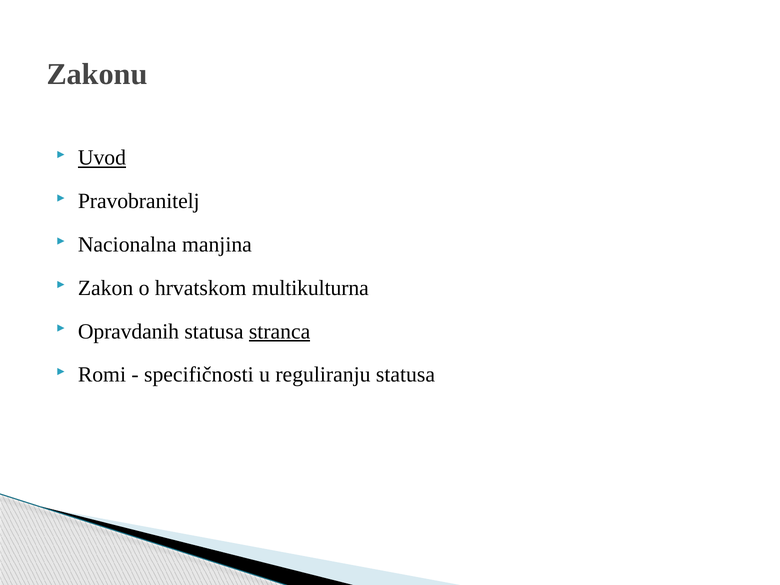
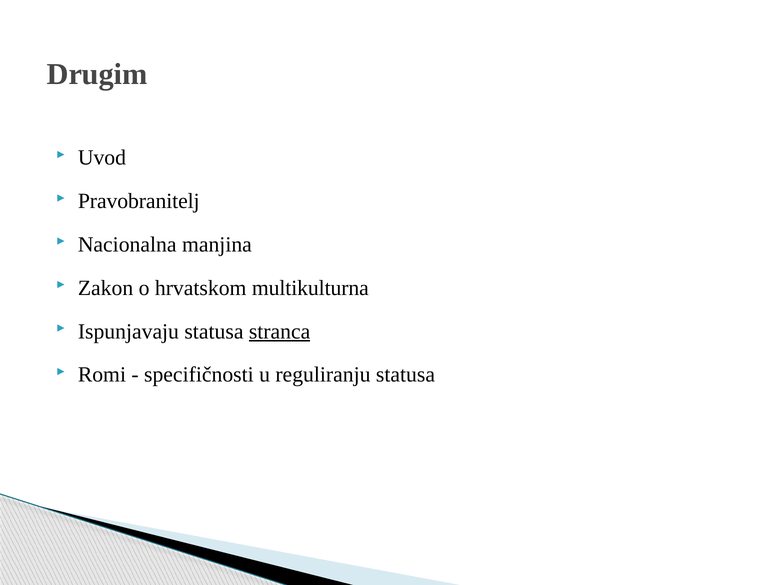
Zakonu: Zakonu -> Drugim (97, 74)
Uvod underline: present -> none (102, 158)
Opravdanih: Opravdanih -> Ispunjavaju (128, 331)
